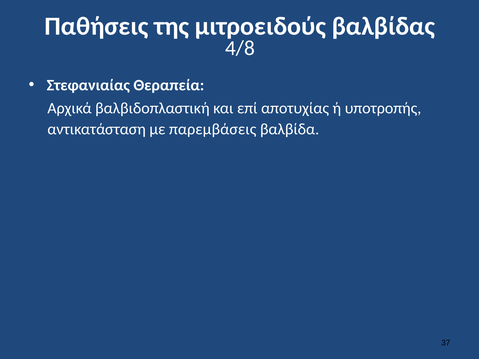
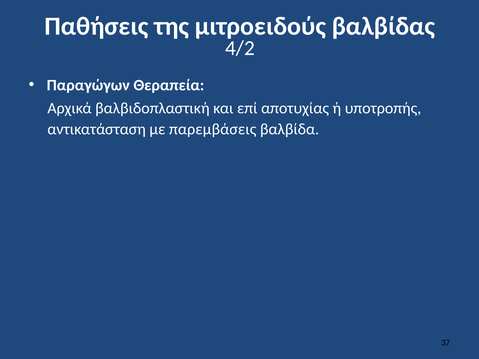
4/8: 4/8 -> 4/2 (240, 48)
Στεφανιαίας: Στεφανιαίας -> Παραγώγων (88, 85)
